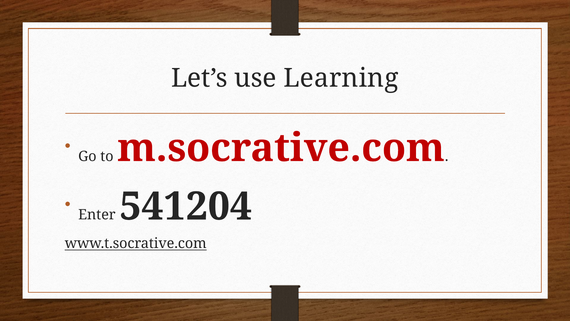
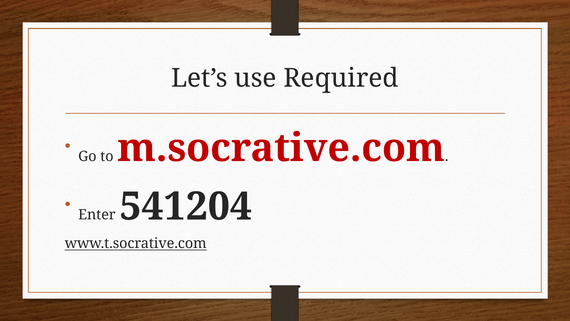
Learning: Learning -> Required (341, 78)
